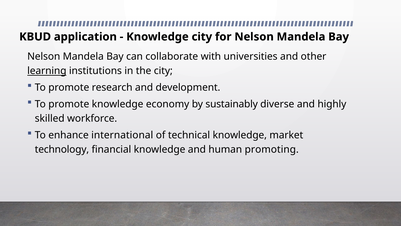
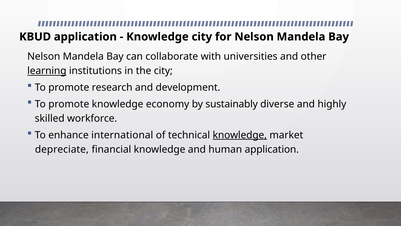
knowledge underline: none -> present (240, 135)
technology: technology -> depreciate (62, 149)
human promoting: promoting -> application (272, 149)
